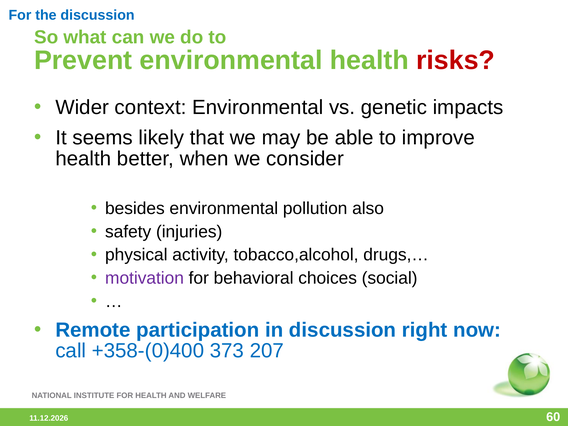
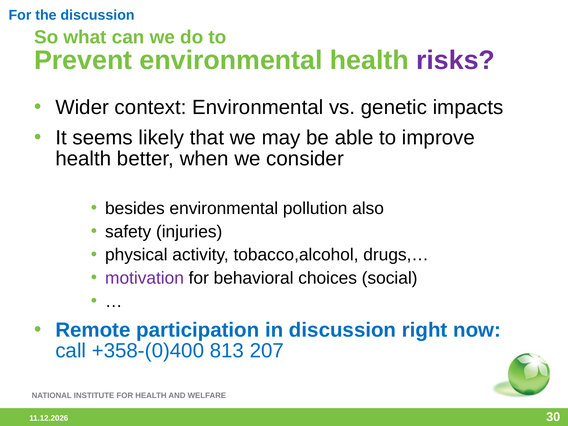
risks colour: red -> purple (456, 60)
373: 373 -> 813 (227, 351)
60: 60 -> 30 (553, 417)
